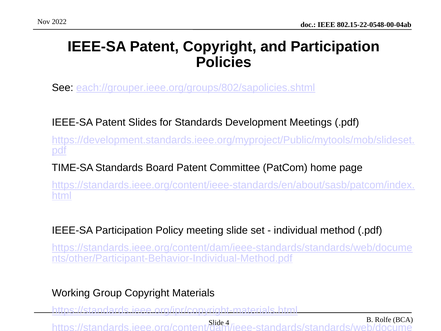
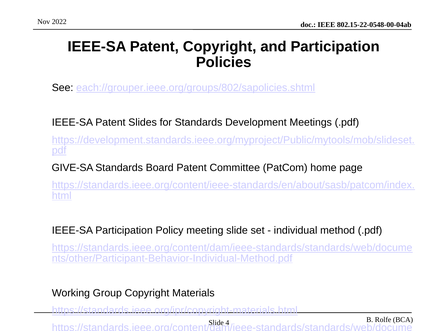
TIME-SA: TIME-SA -> GIVE-SA (73, 168)
